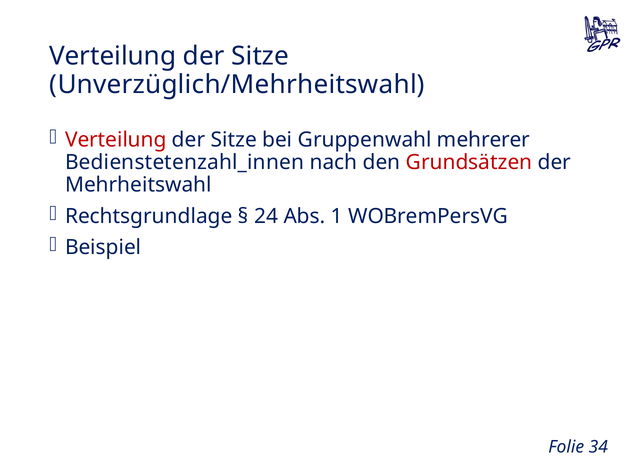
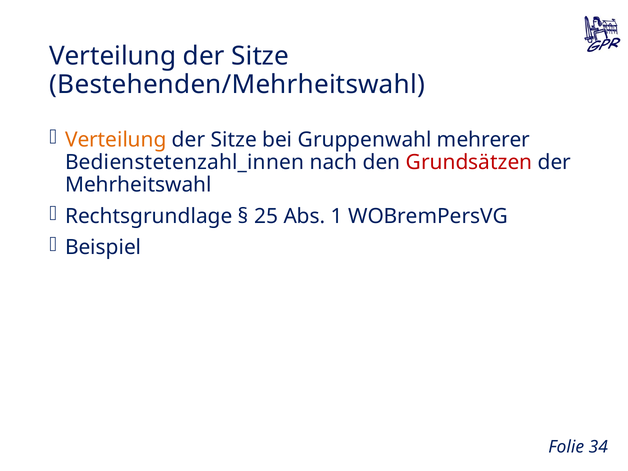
Unverzüglich/Mehrheitswahl: Unverzüglich/Mehrheitswahl -> Bestehenden/Mehrheitswahl (237, 85)
Verteilung colour: red -> orange (116, 140)
24: 24 -> 25 (266, 216)
